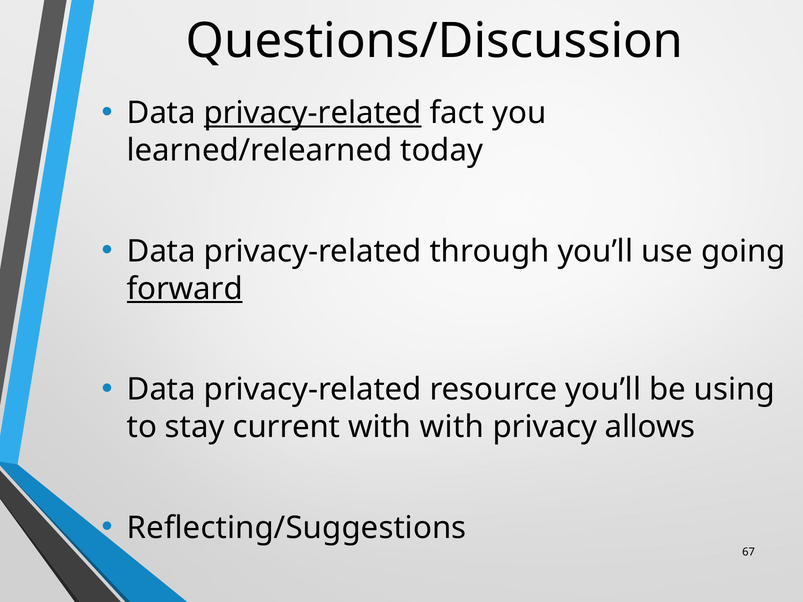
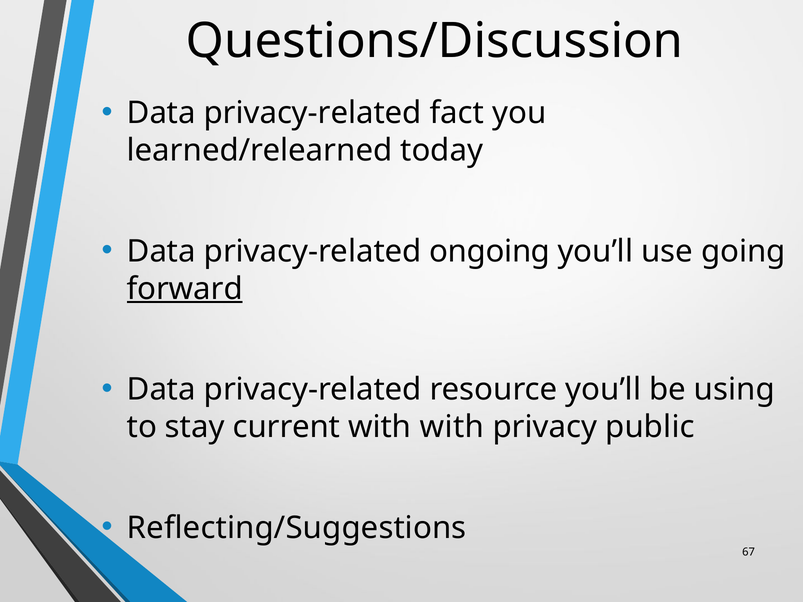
privacy-related underline: present -> none (313, 113)
through: through -> ongoing (490, 251)
allows: allows -> public (650, 427)
